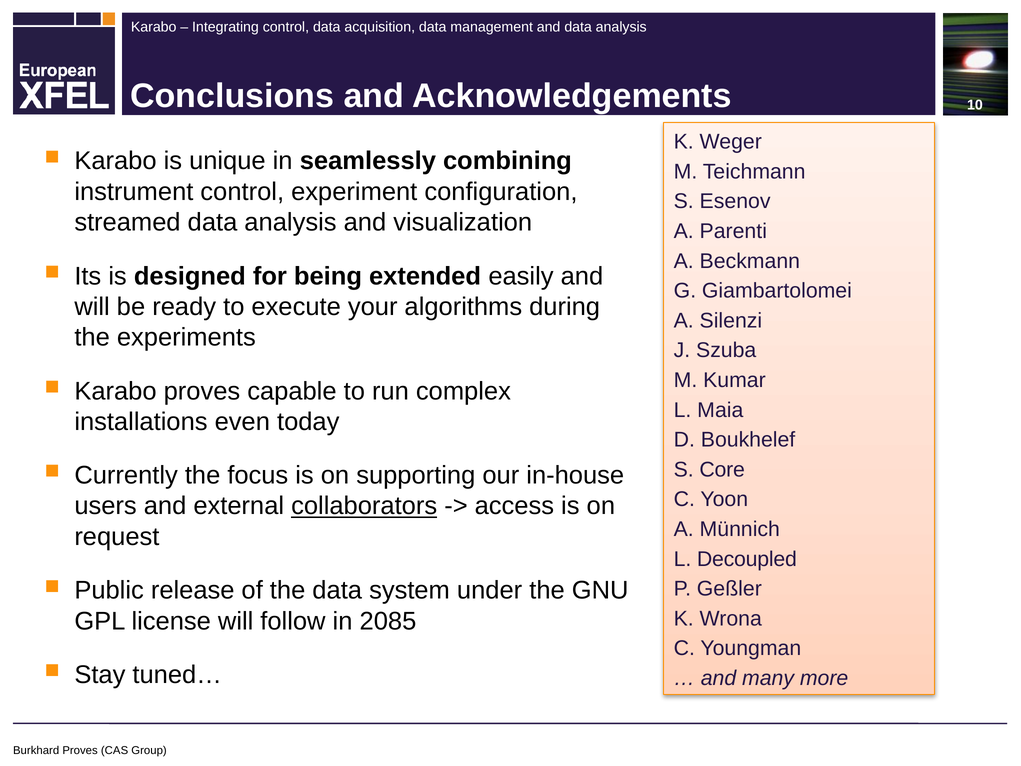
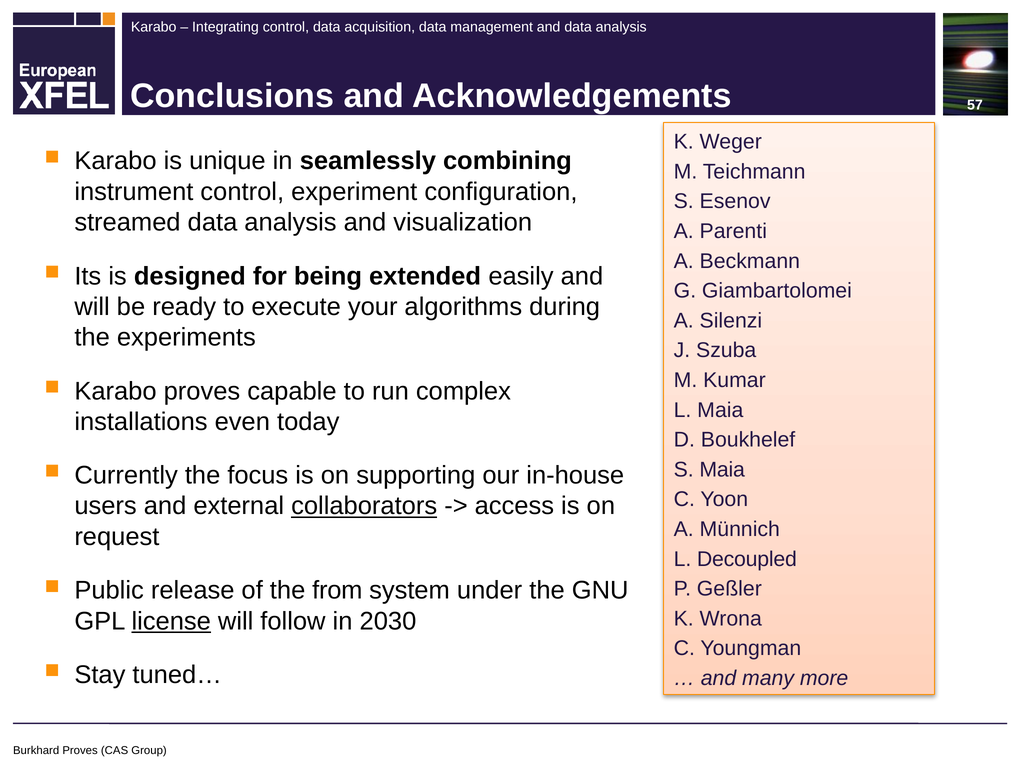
10: 10 -> 57 (975, 105)
S Core: Core -> Maia (722, 469)
the data: data -> from (337, 590)
license underline: none -> present (171, 621)
2085: 2085 -> 2030 (388, 621)
